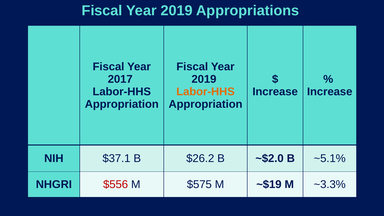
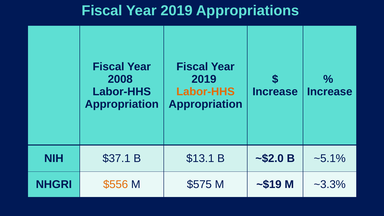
2017: 2017 -> 2008 (120, 79)
$26.2: $26.2 -> $13.1 (200, 158)
$556 colour: red -> orange (116, 185)
